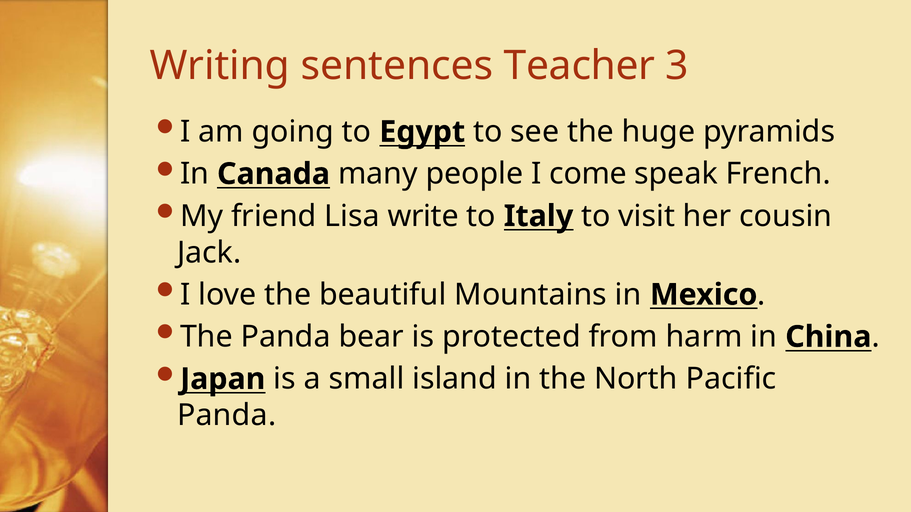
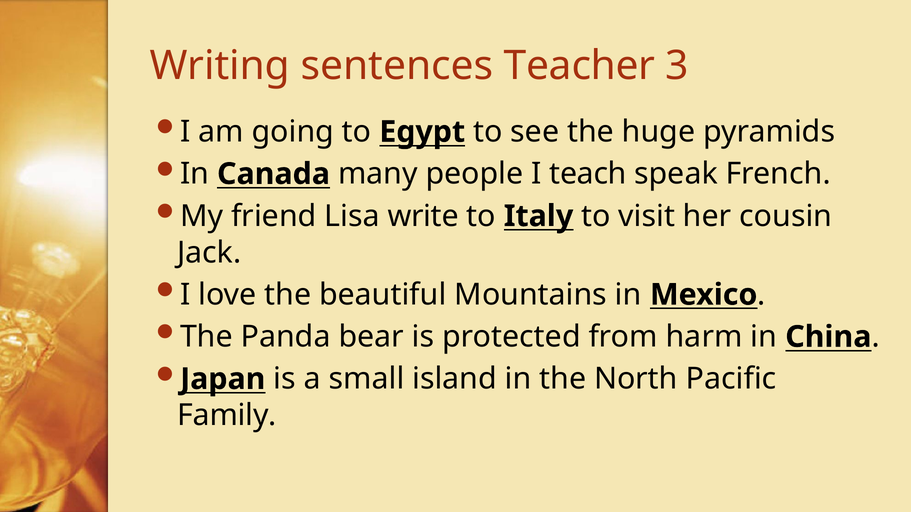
come: come -> teach (588, 174)
Panda: Panda -> Family (227, 416)
